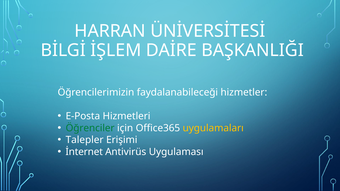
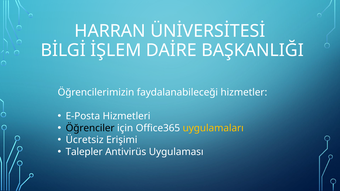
Öğrenciler colour: green -> black (90, 128)
Talepler: Talepler -> Ücretsiz (85, 140)
İnternet: İnternet -> Talepler (84, 152)
